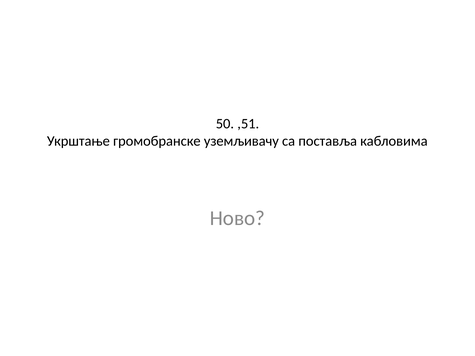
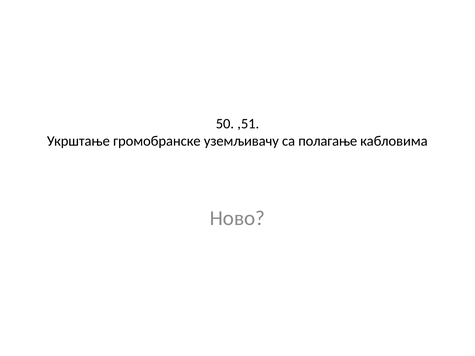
поставља: поставља -> полагање (328, 141)
